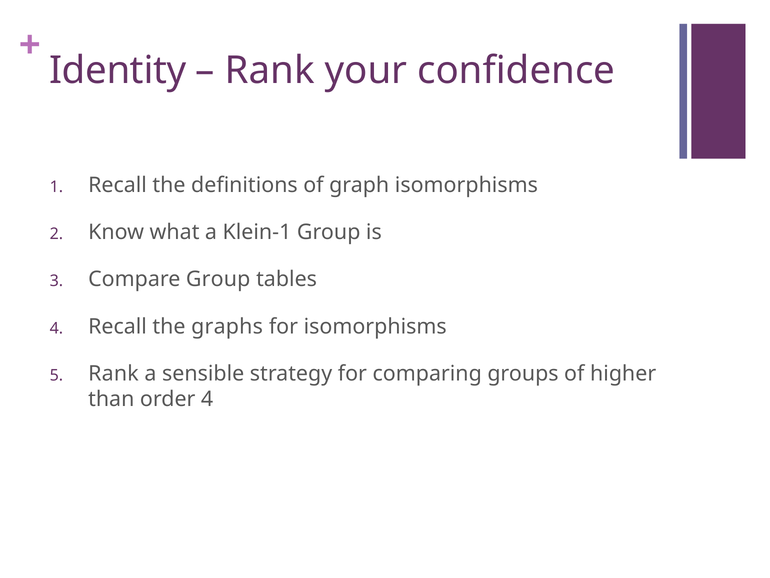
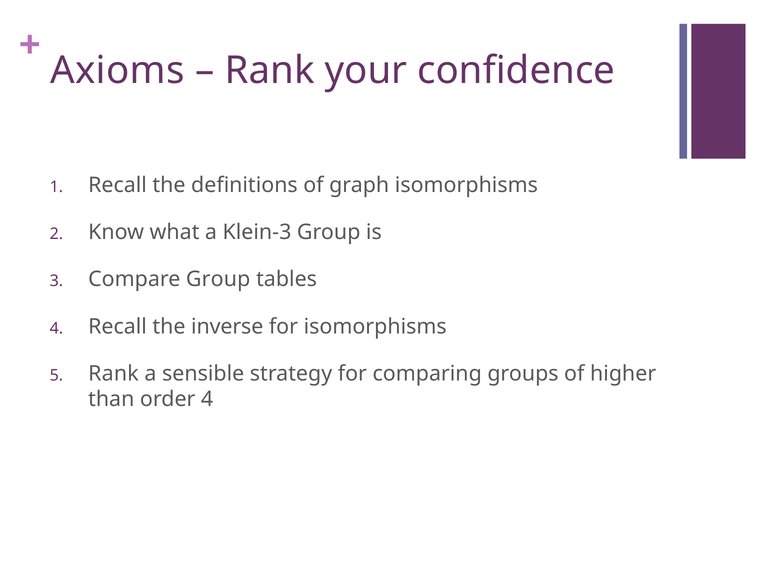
Identity: Identity -> Axioms (117, 70)
Klein-1: Klein-1 -> Klein-3 (257, 232)
graphs: graphs -> inverse (227, 326)
